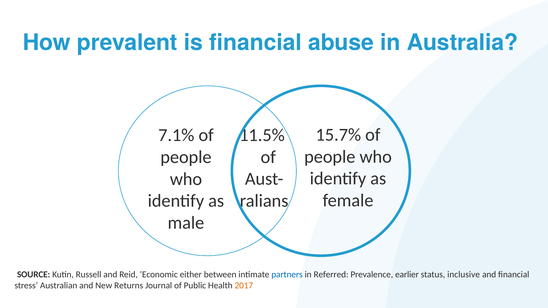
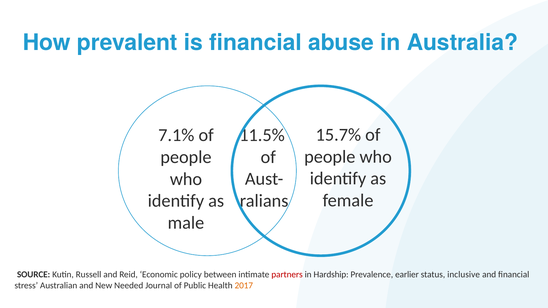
either: either -> policy (191, 275)
partners colour: blue -> red (287, 275)
Referred: Referred -> Hardship (331, 275)
Returns: Returns -> Needed (129, 286)
